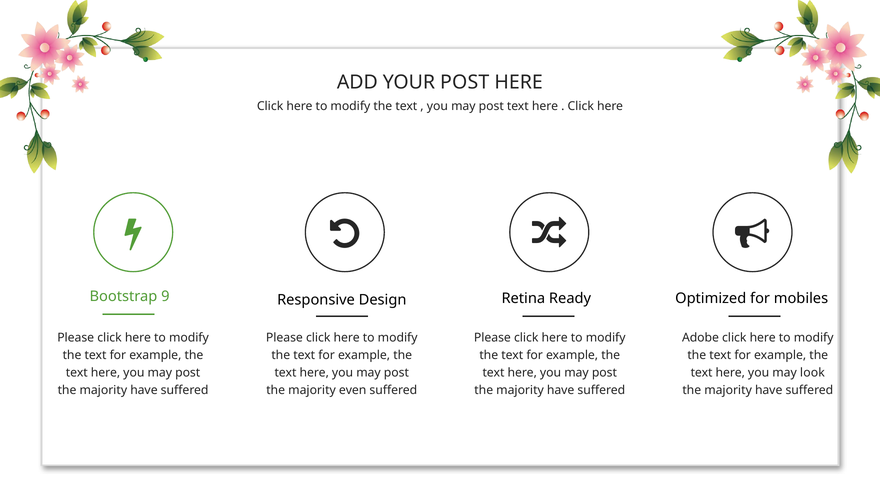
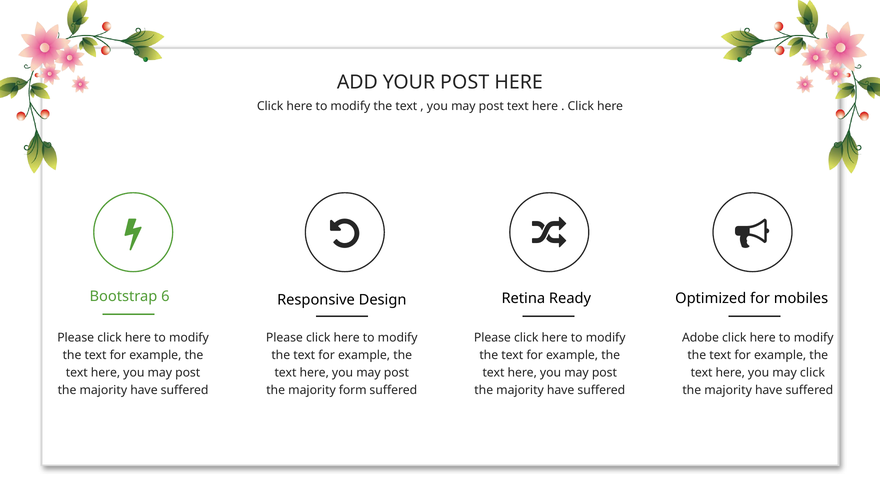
9: 9 -> 6 (165, 296)
may look: look -> click (812, 373)
even: even -> form (353, 390)
